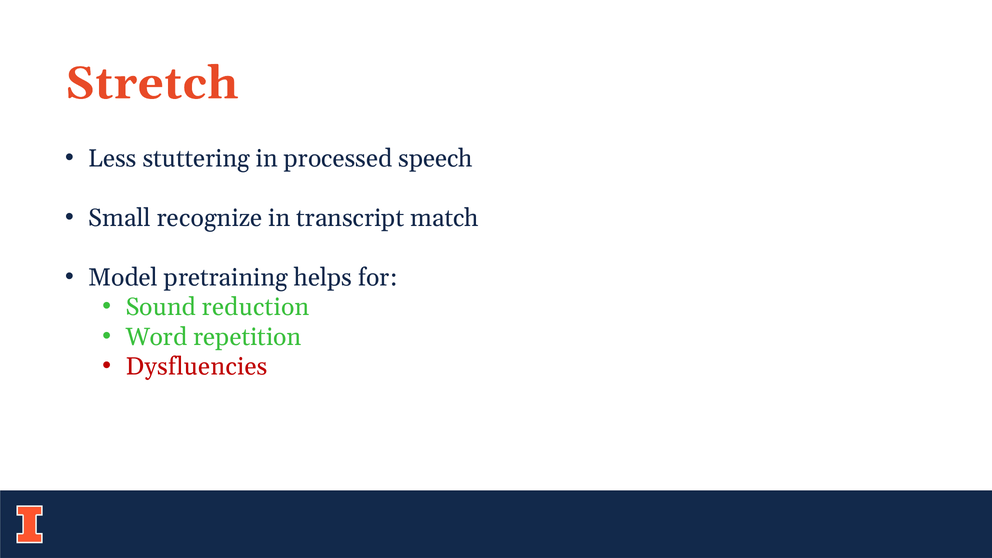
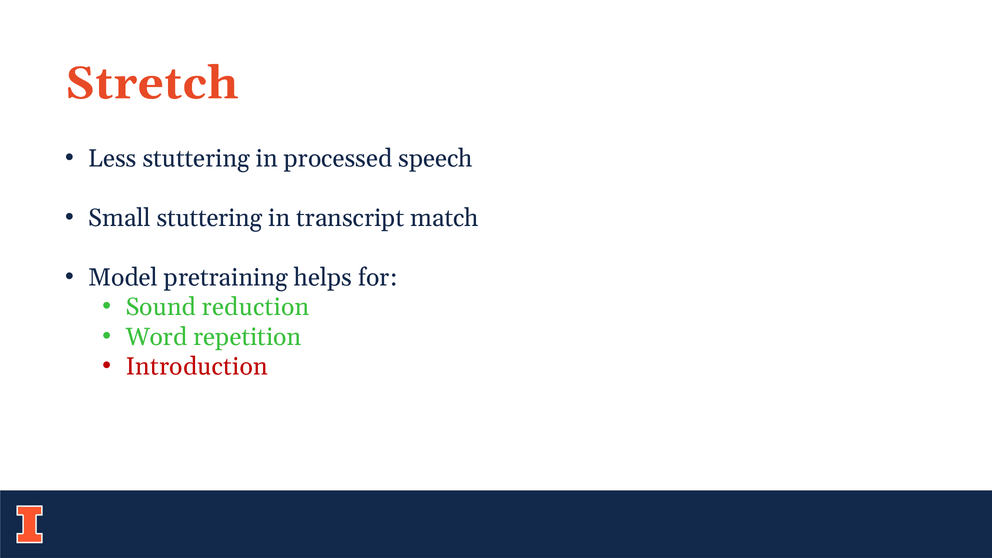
Small recognize: recognize -> stuttering (210, 218)
Dysfluencies: Dysfluencies -> Introduction (197, 367)
